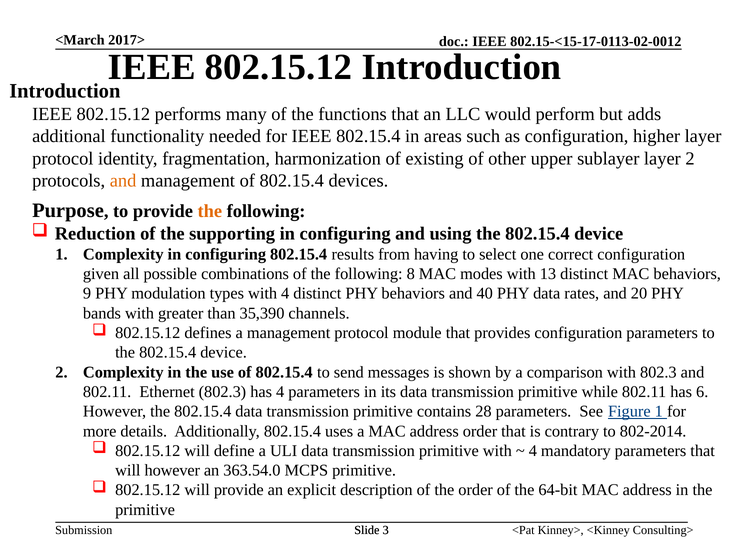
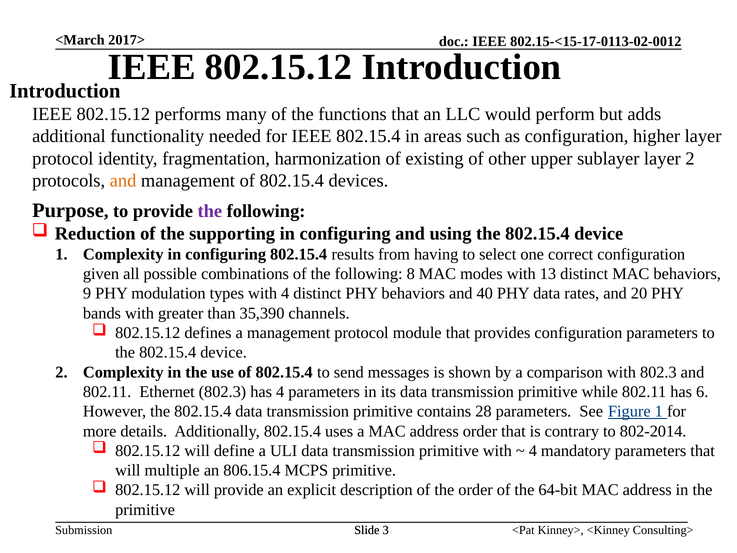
the colour: orange -> purple (210, 211)
will however: however -> multiple (172, 470)
363.54.0: 363.54.0 -> 806.15.4 (252, 470)
